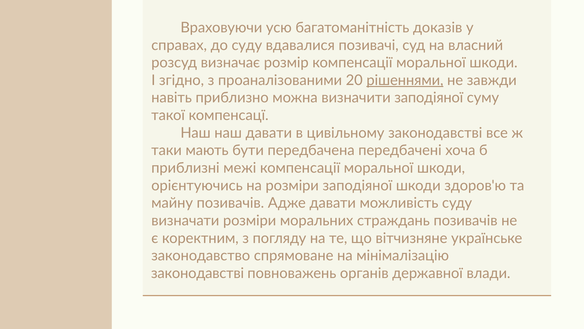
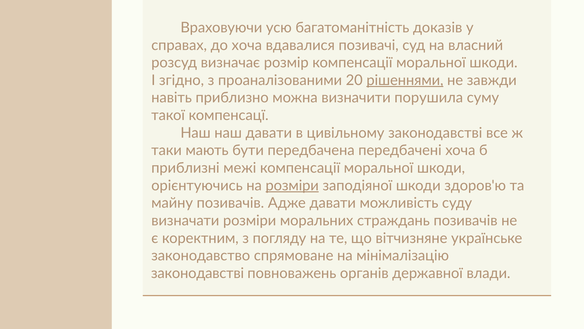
до суду: суду -> хоча (247, 45)
визначити заподіяної: заподіяної -> порушила (429, 98)
розміри underline: none -> present (292, 185)
